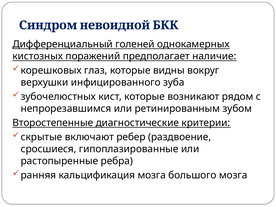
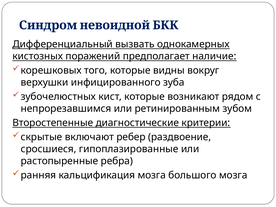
голеней: голеней -> вызвать (135, 44)
глаз: глаз -> того (96, 70)
